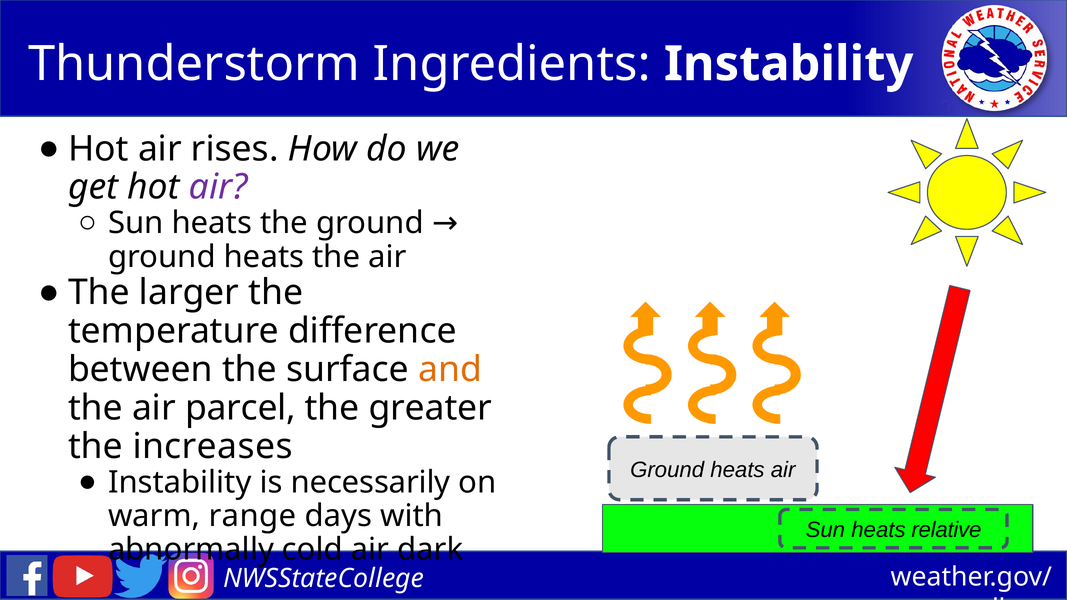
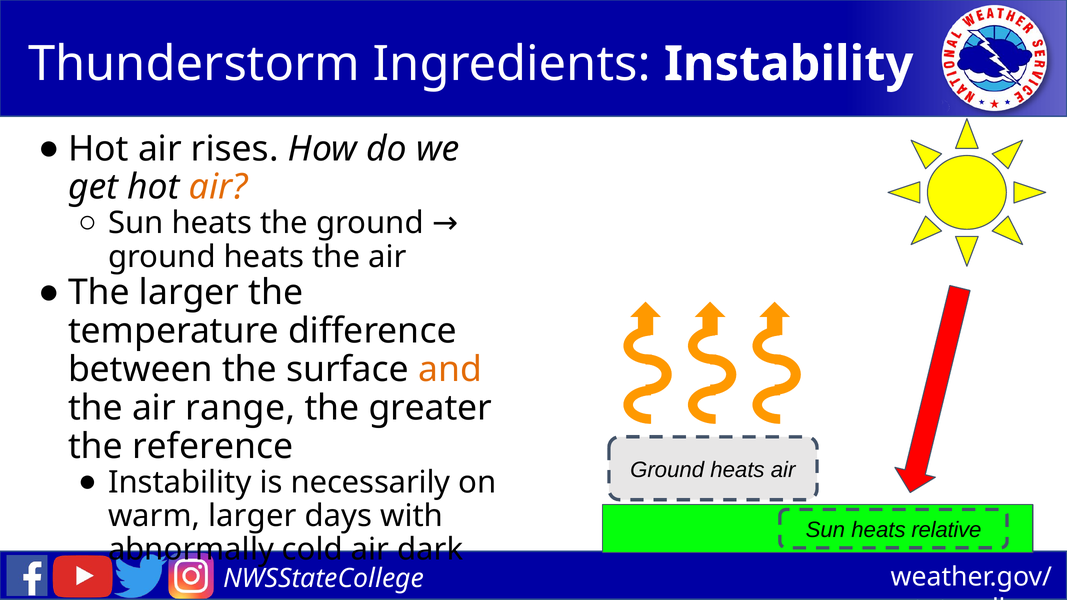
air colour: purple -> orange (218, 187)
parcel: parcel -> range (240, 408)
increases: increases -> reference (213, 446)
warm range: range -> larger (252, 516)
